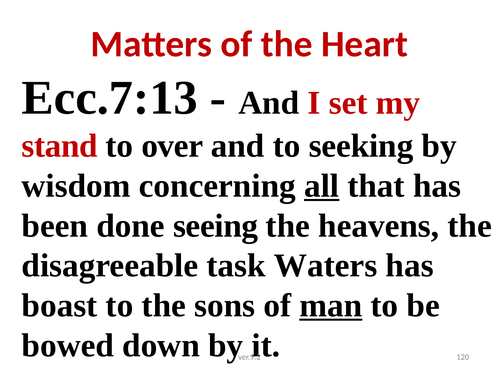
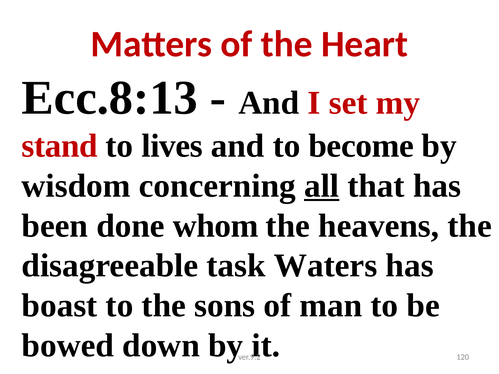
Ecc.7:13: Ecc.7:13 -> Ecc.8:13 (110, 98)
over: over -> lives (172, 146)
seeking: seeking -> become (361, 146)
seeing: seeing -> whom (216, 226)
man underline: present -> none (331, 306)
